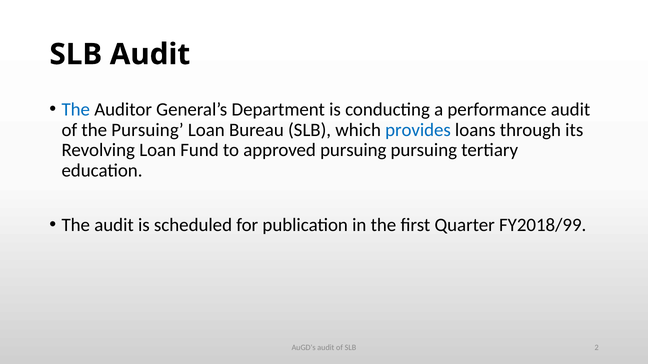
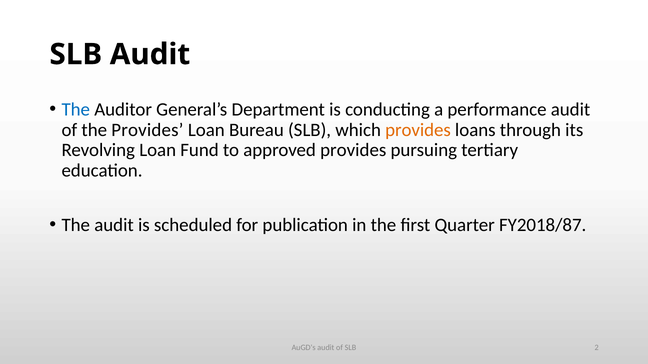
the Pursuing: Pursuing -> Provides (147, 130)
provides colour: blue -> orange (418, 130)
approved pursuing: pursuing -> provides (353, 150)
FY2018/99: FY2018/99 -> FY2018/87 (543, 225)
